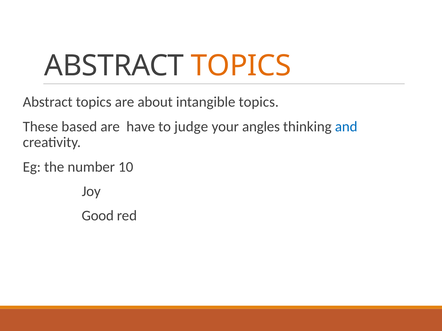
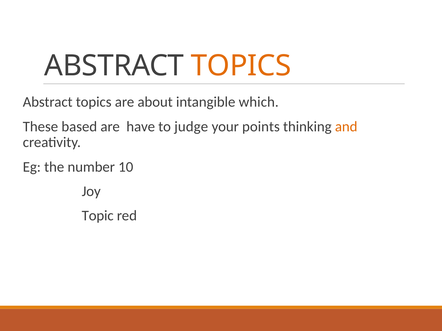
intangible topics: topics -> which (259, 102)
angles: angles -> points (261, 127)
and colour: blue -> orange (346, 127)
Good: Good -> Topic (98, 216)
